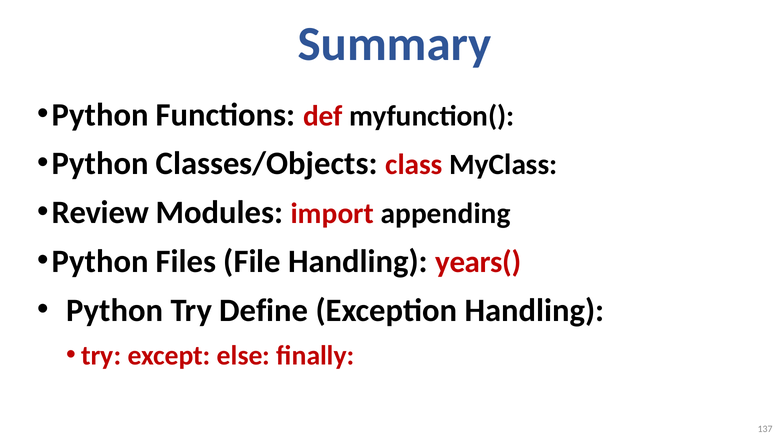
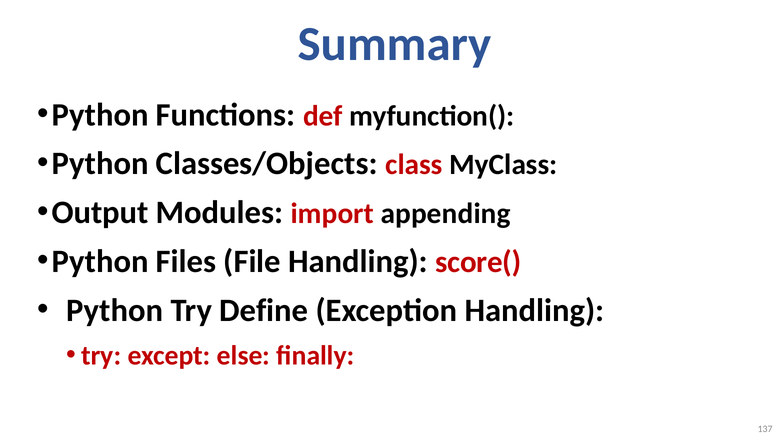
Review: Review -> Output (100, 213)
years(: years( -> score( (478, 262)
